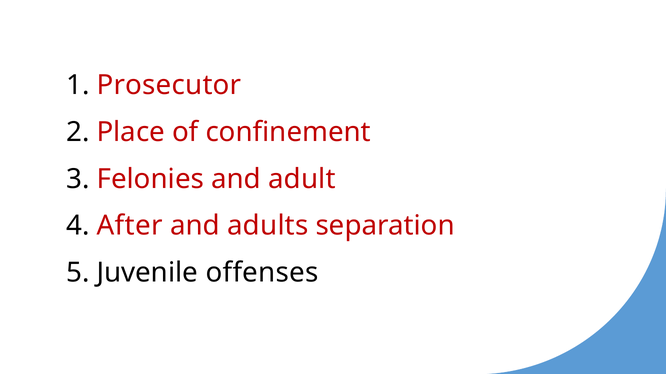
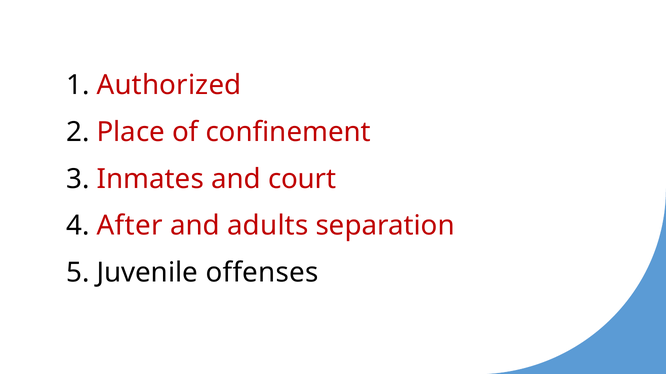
Prosecutor: Prosecutor -> Authorized (169, 85)
Felonies: Felonies -> Inmates (150, 179)
adult: adult -> court (302, 179)
